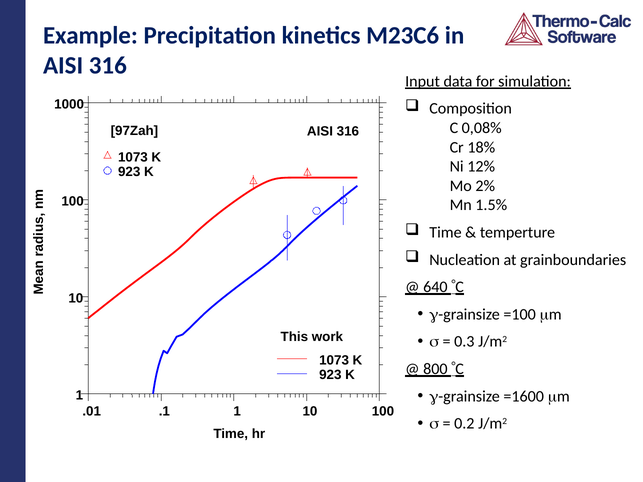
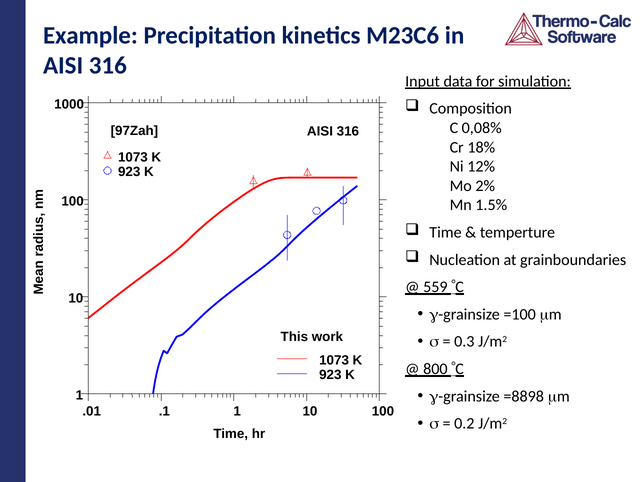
640: 640 -> 559 (435, 287)
=1600: =1600 -> =8898 (524, 397)
